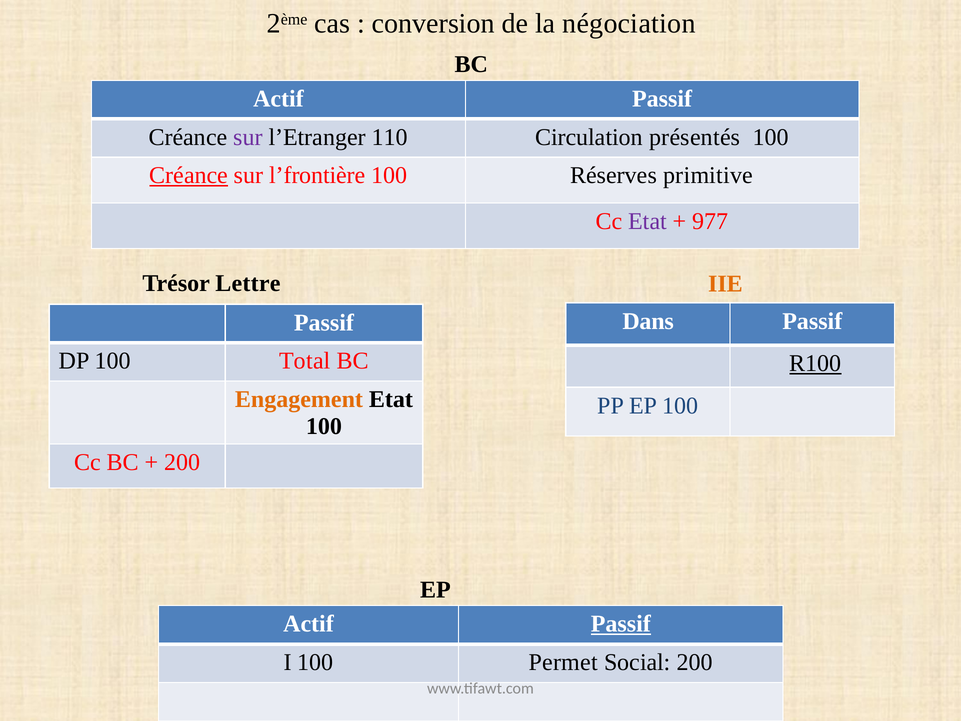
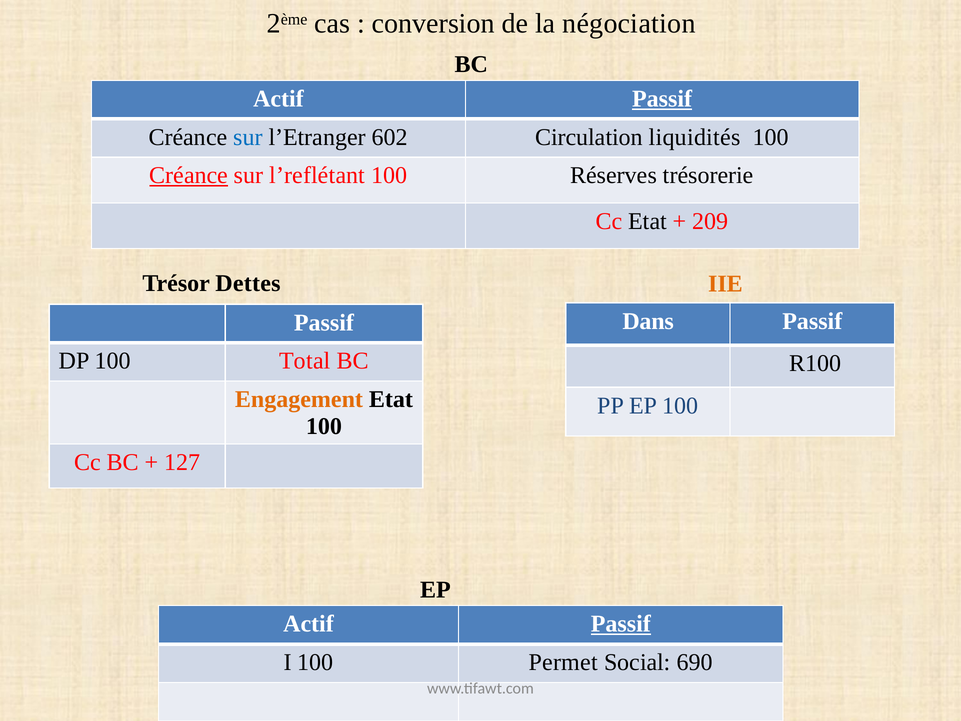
Passif underline: none -> present (662, 99)
sur colour: purple -> blue (248, 137)
110: 110 -> 602 (390, 137)
présentés: présentés -> liquidités (695, 137)
l’frontière: l’frontière -> l’reflétant (317, 175)
primitive: primitive -> trésorerie (708, 175)
Etat colour: purple -> black (648, 221)
977: 977 -> 209 (710, 221)
Lettre: Lettre -> Dettes (248, 283)
R100 underline: present -> none (815, 363)
200: 200 -> 127 (182, 462)
Social 200: 200 -> 690 (695, 662)
